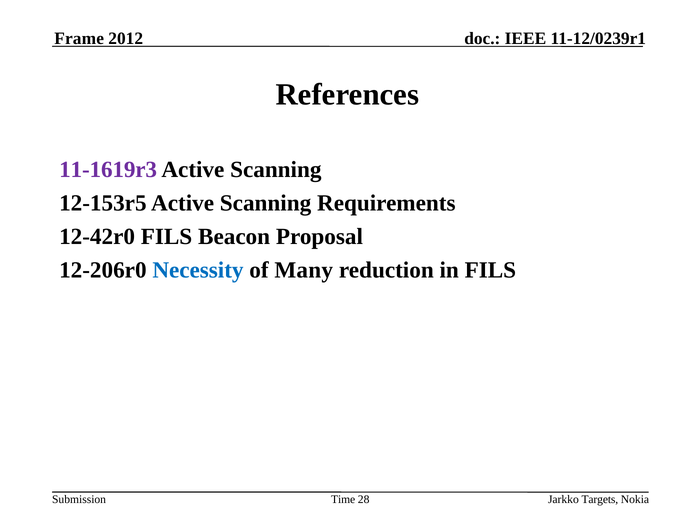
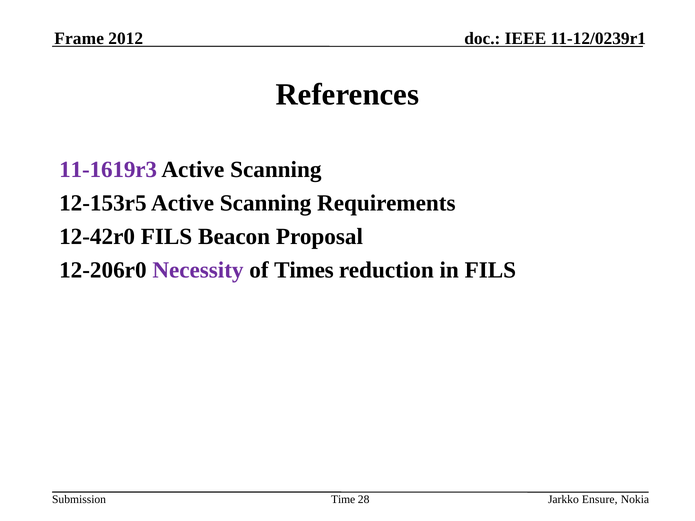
Necessity colour: blue -> purple (198, 270)
Many: Many -> Times (304, 270)
Targets: Targets -> Ensure (600, 500)
